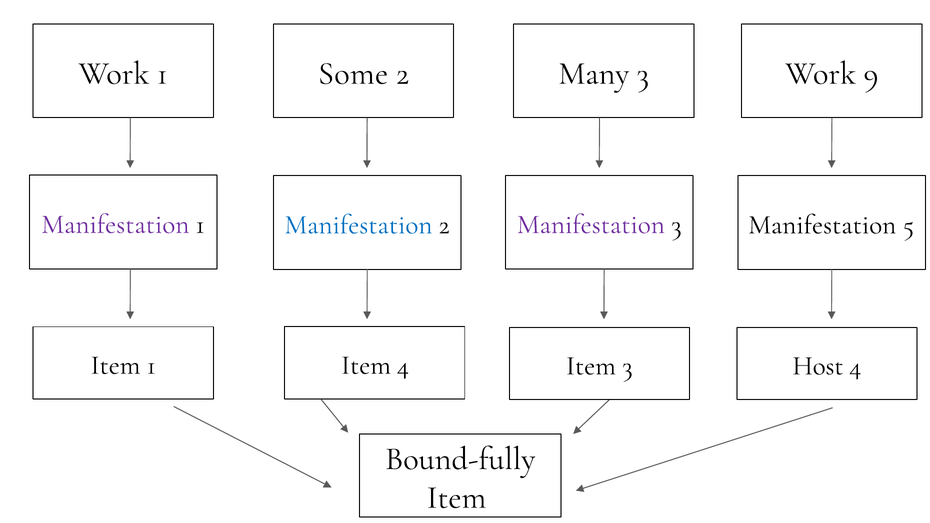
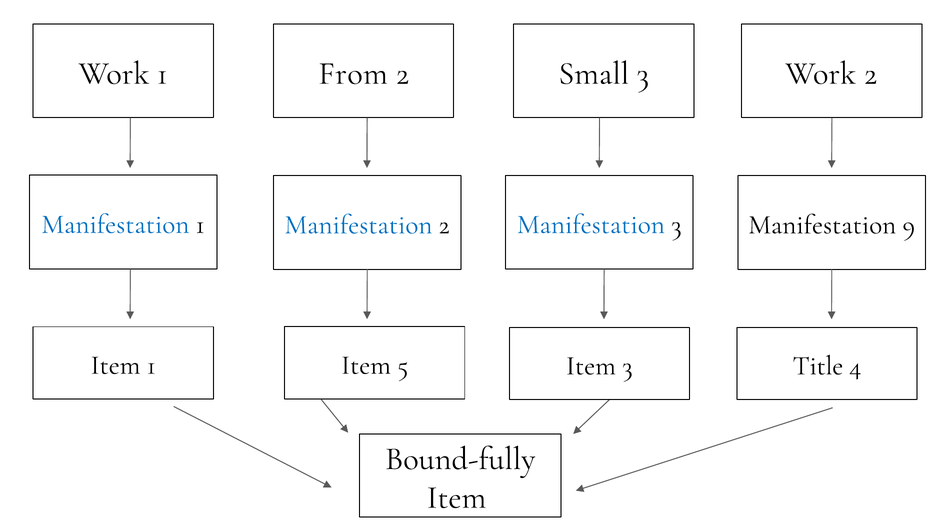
Some: Some -> From (353, 73)
Many: Many -> Small (594, 73)
Work 9: 9 -> 2 (871, 73)
Manifestation colour: purple -> blue (115, 224)
Manifestation colour: purple -> blue (591, 224)
5: 5 -> 9 (909, 224)
Item 4: 4 -> 5 (403, 365)
Host: Host -> Title (818, 365)
